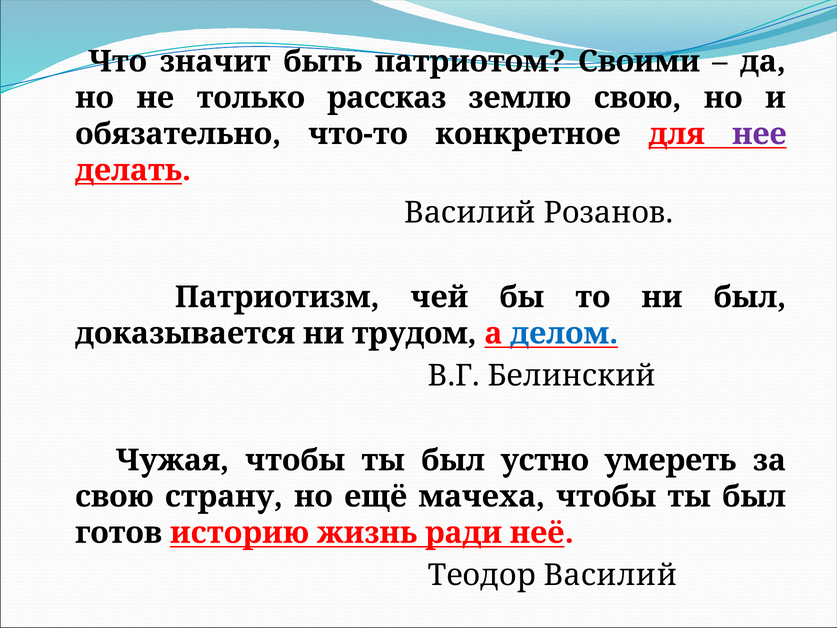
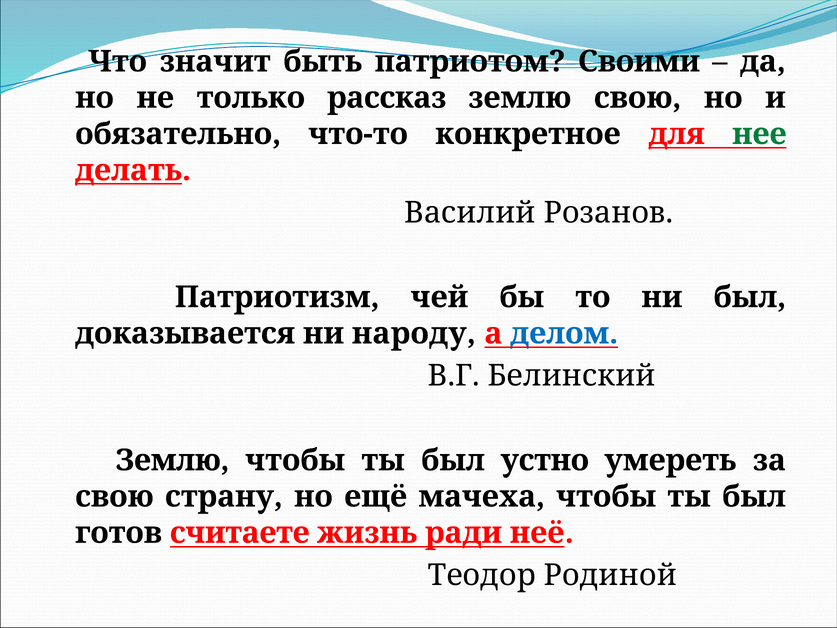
нее colour: purple -> green (759, 134)
трудом: трудом -> народу (414, 333)
Чужая: Чужая -> Землю (172, 460)
историю: историю -> считаете (240, 533)
Теодор Василий: Василий -> Родиной (610, 575)
